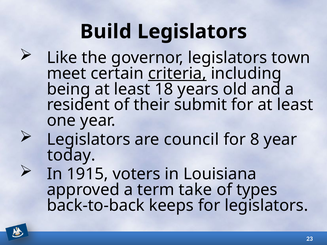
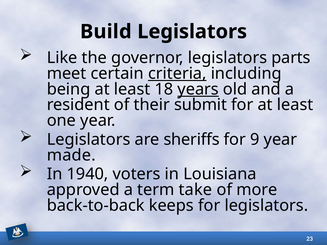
town: town -> parts (291, 58)
years underline: none -> present (198, 89)
council: council -> sheriffs (192, 140)
8: 8 -> 9 (255, 140)
today: today -> made (71, 155)
1915: 1915 -> 1940 (88, 174)
types: types -> more (257, 190)
